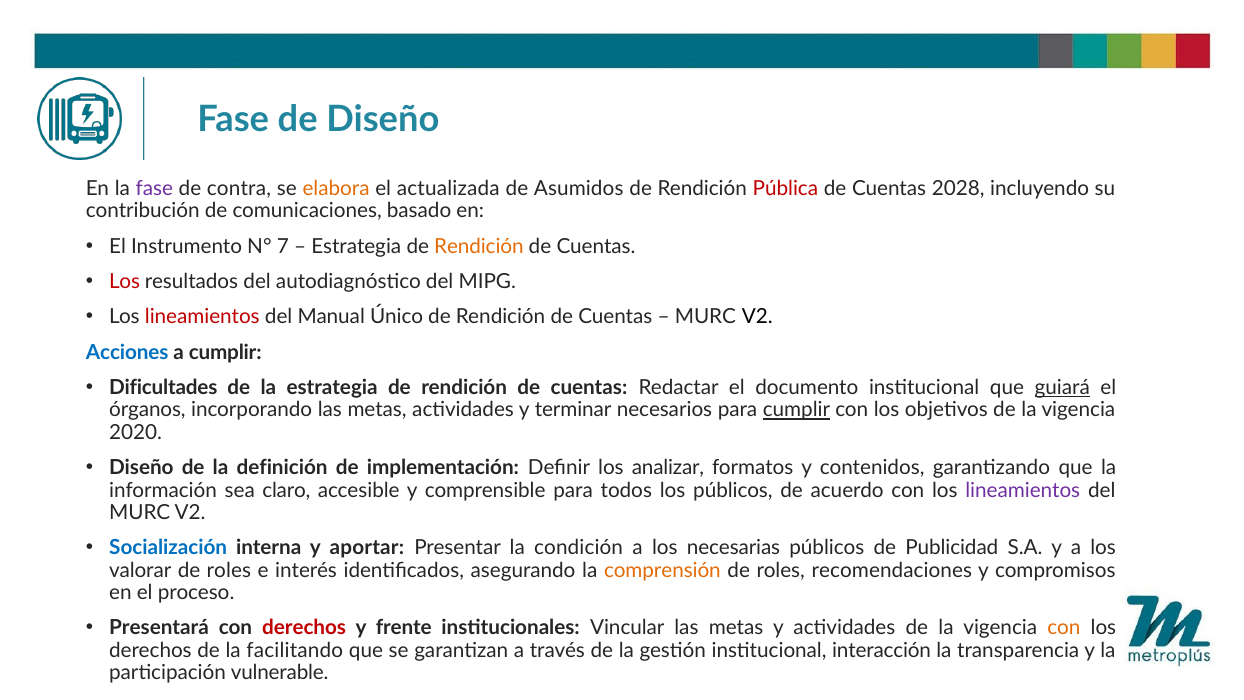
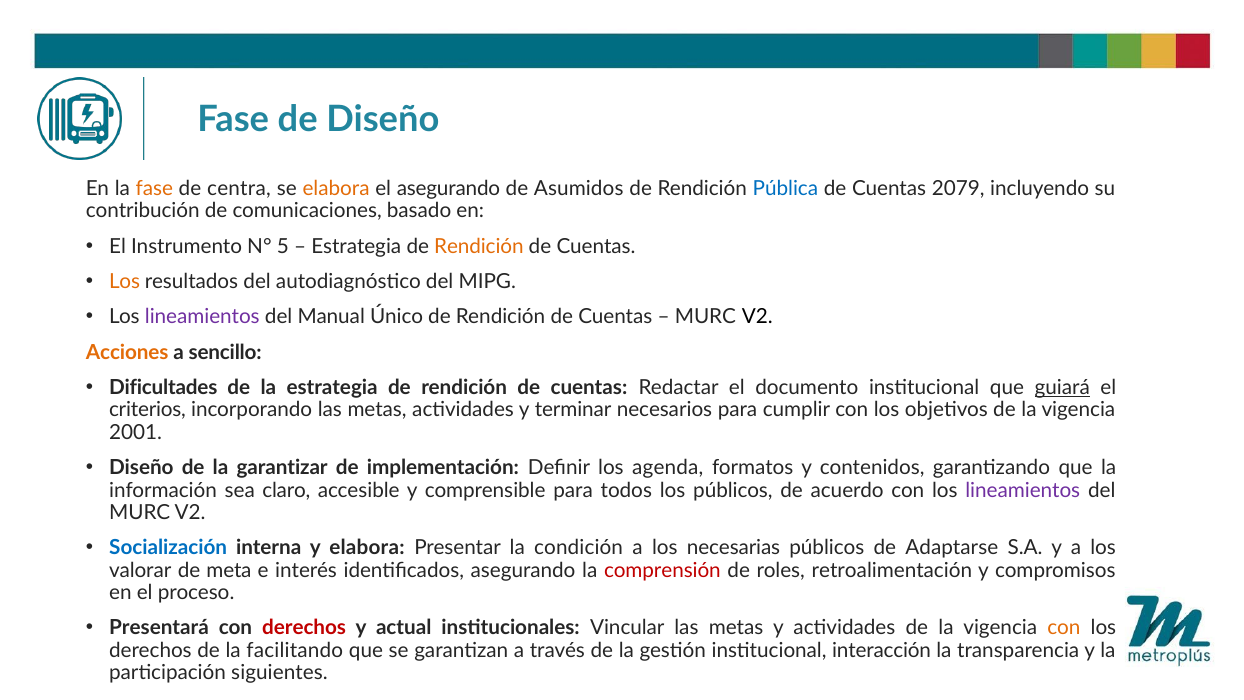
fase colour: purple -> orange (154, 189)
contra: contra -> centra (239, 189)
el actualizada: actualizada -> asegurando (449, 189)
Pública colour: red -> blue (785, 189)
2028: 2028 -> 2079 (958, 189)
7: 7 -> 5 (283, 246)
Los colour: red -> orange (125, 282)
lineamientos colour: red -> purple (202, 317)
Acciones colour: blue -> orange (127, 352)
a cumplir: cumplir -> sencillo (225, 352)
órganos: órganos -> criterios (147, 410)
cumplir underline: present -> none (796, 410)
2020: 2020 -> 2001 (136, 432)
definición: definición -> garantizar (282, 468)
analizar: analizar -> agenda (668, 468)
y aportar: aportar -> elabora (367, 548)
Publicidad: Publicidad -> Adaptarse (952, 548)
roles: roles -> meta (229, 570)
comprensión colour: orange -> red (662, 570)
recomendaciones: recomendaciones -> retroalimentación (892, 570)
frente: frente -> actual (404, 628)
vulnerable: vulnerable -> siguientes (280, 673)
